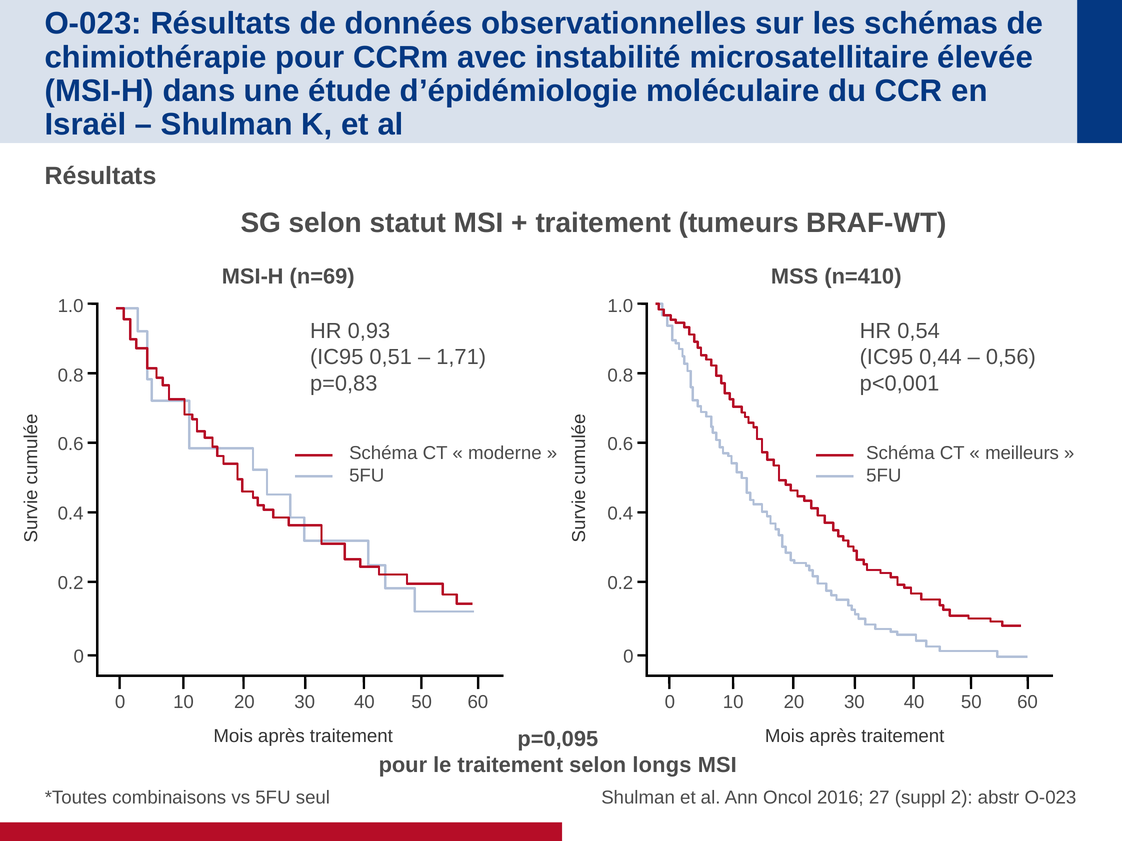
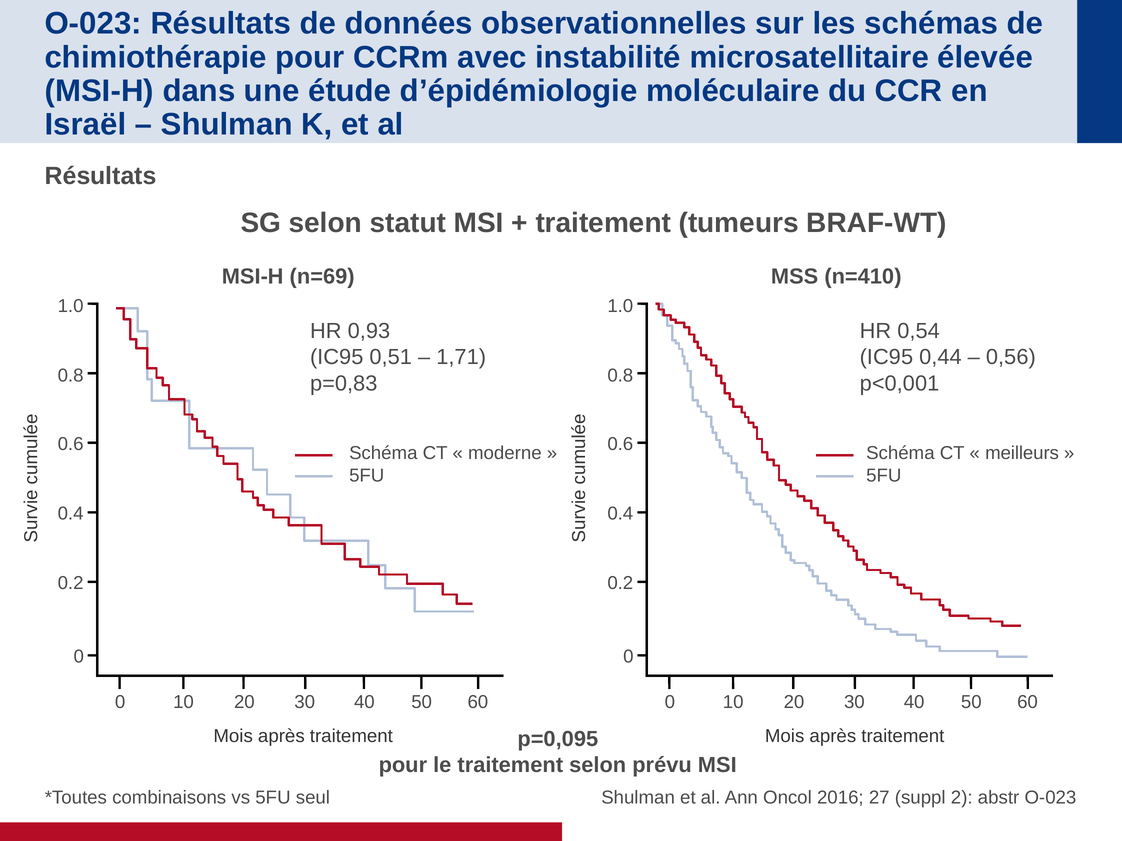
longs: longs -> prévu (662, 766)
